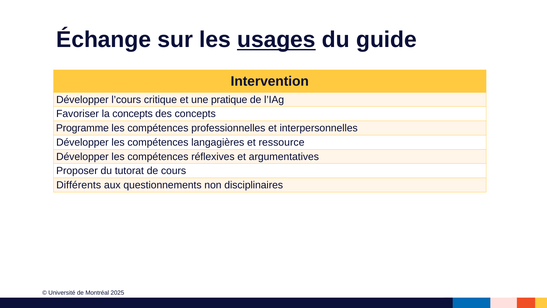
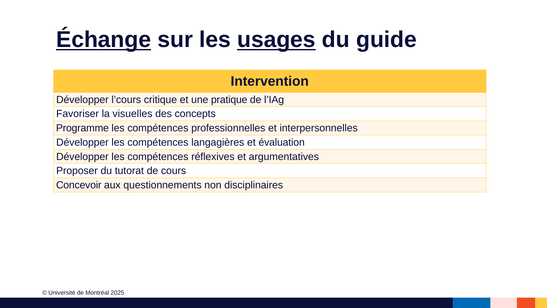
Échange underline: none -> present (104, 40)
la concepts: concepts -> visuelles (132, 114)
ressource: ressource -> évaluation (282, 142)
Différents: Différents -> Concevoir (79, 185)
